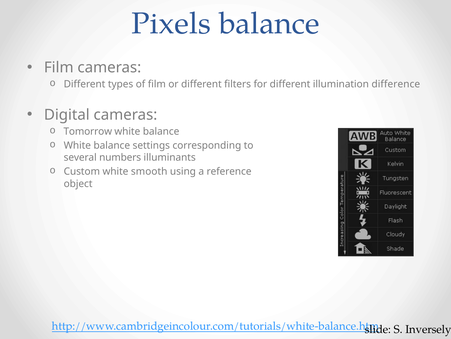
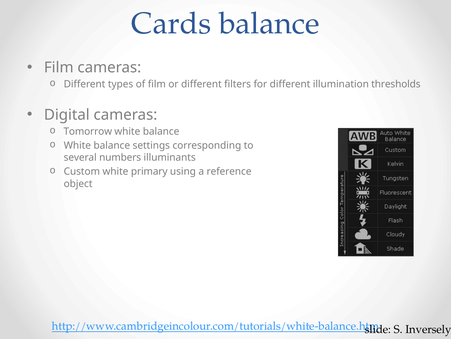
Pixels: Pixels -> Cards (171, 24)
difference: difference -> thresholds (396, 84)
smooth: smooth -> primary (149, 171)
